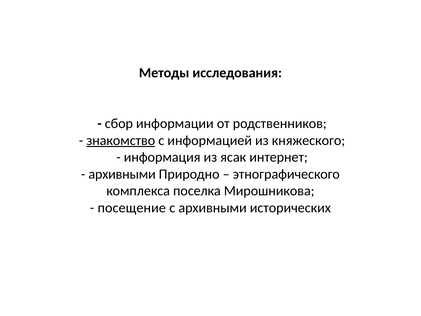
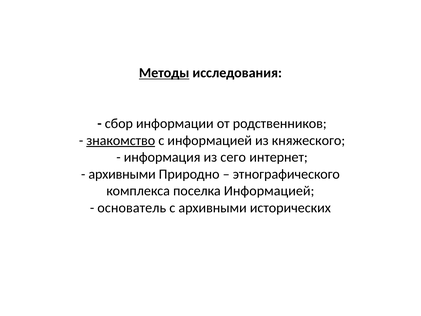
Методы underline: none -> present (164, 73)
ясак: ясак -> сего (233, 157)
поселка Мирошникова: Мирошникова -> Информацией (269, 191)
посещение: посещение -> основатель (132, 208)
